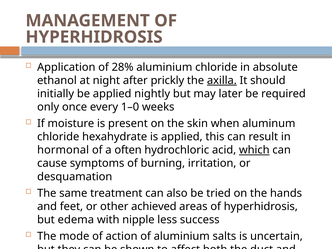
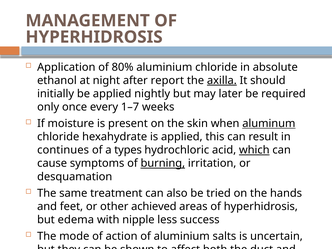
28%: 28% -> 80% (123, 67)
prickly: prickly -> report (167, 80)
1–0: 1–0 -> 1–7 (130, 107)
aluminum underline: none -> present (269, 123)
hormonal: hormonal -> continues (63, 150)
often: often -> types (128, 150)
burning underline: none -> present (163, 163)
